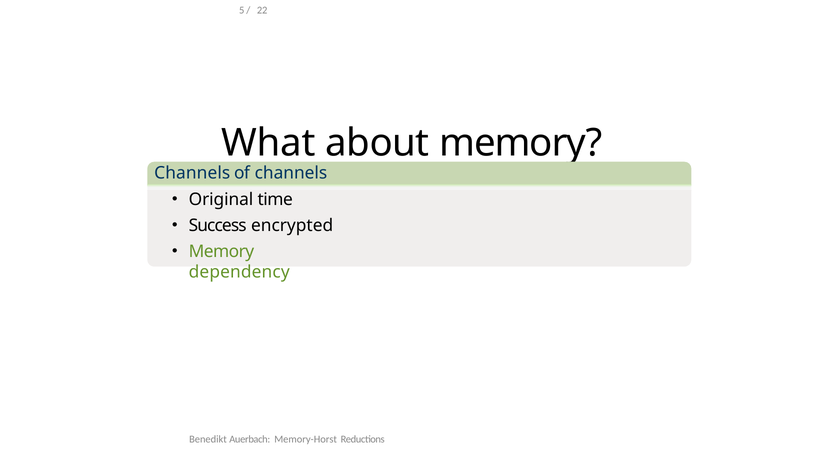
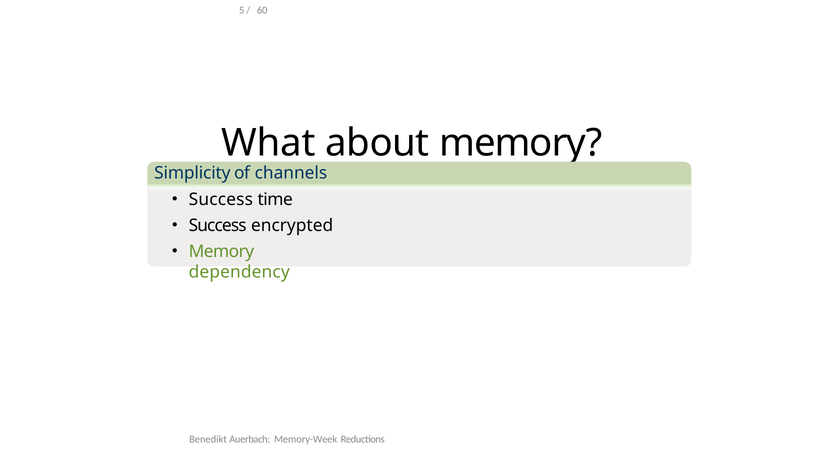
22: 22 -> 60 (262, 10)
Channels: Channels -> Simplicity (192, 173)
Original: Original -> Success (221, 200)
Memory-Horst: Memory-Horst -> Memory-Week (306, 439)
